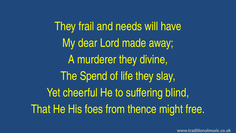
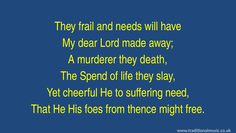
divine: divine -> death (154, 59)
blind: blind -> need (177, 92)
